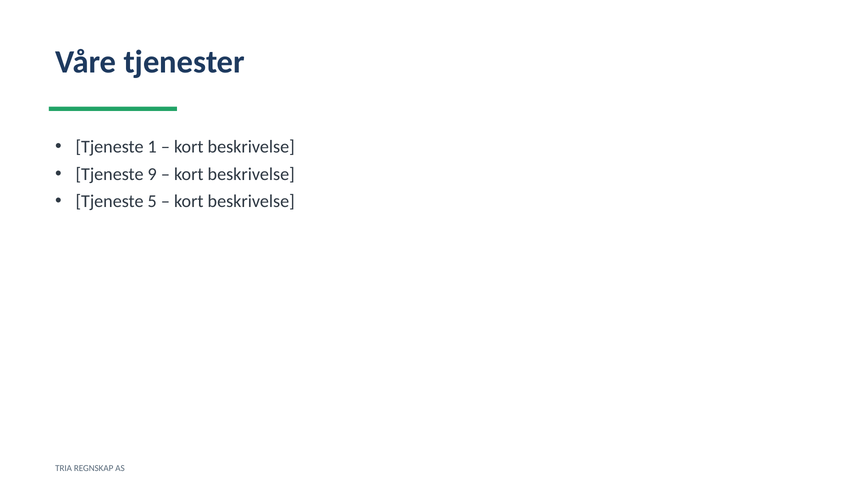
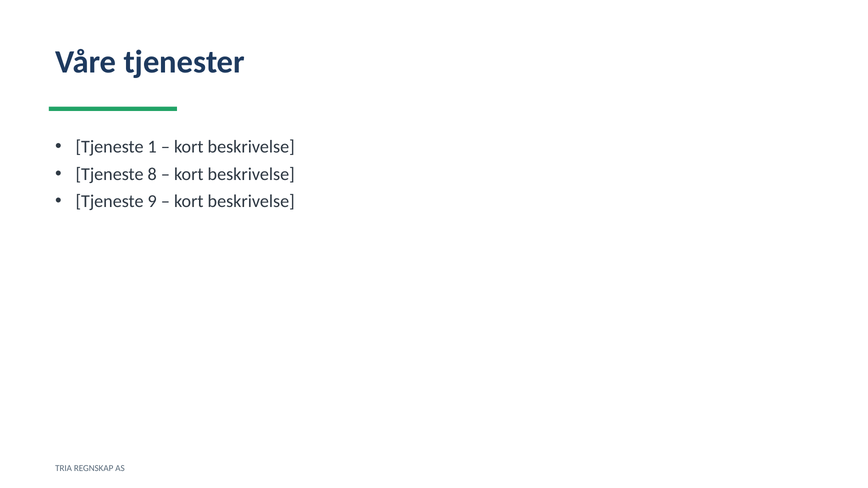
9: 9 -> 8 (152, 174)
5: 5 -> 9 (152, 201)
